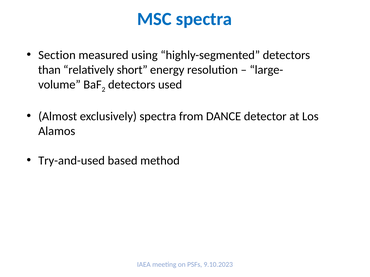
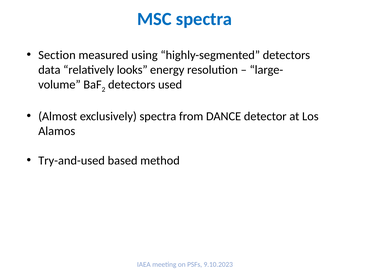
than: than -> data (49, 70)
short: short -> looks (132, 70)
